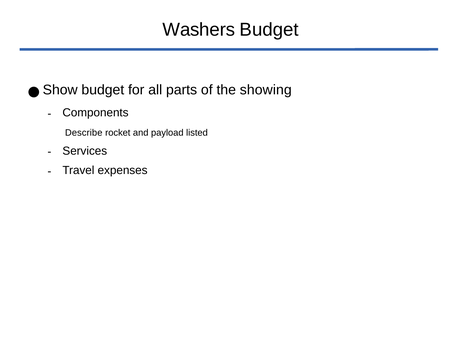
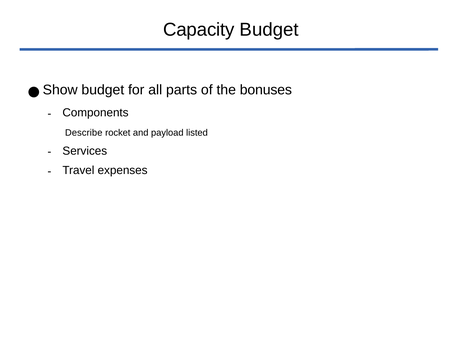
Washers: Washers -> Capacity (199, 30)
showing: showing -> bonuses (266, 90)
